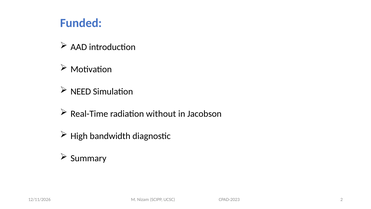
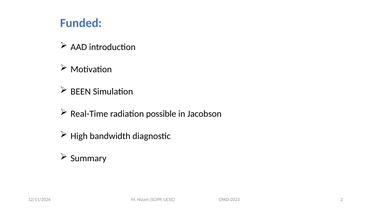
NEED: NEED -> BEEN (81, 91)
without: without -> possible (161, 114)
